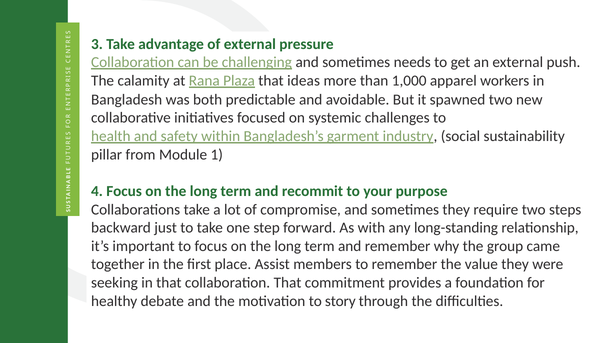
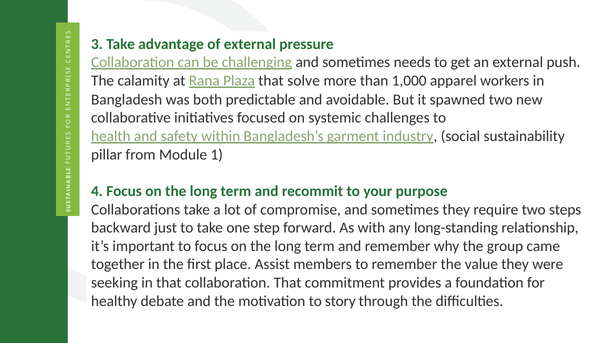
ideas: ideas -> solve (304, 81)
